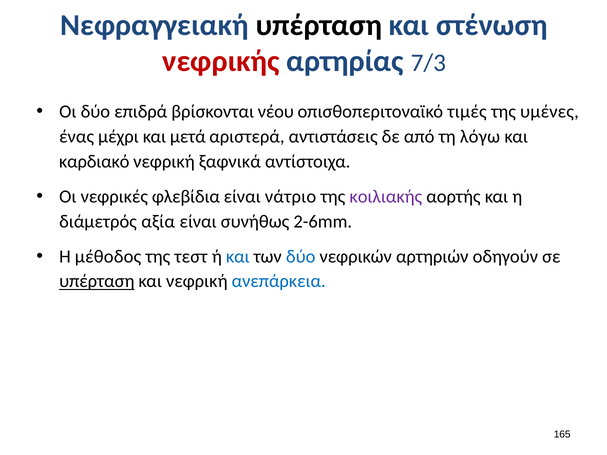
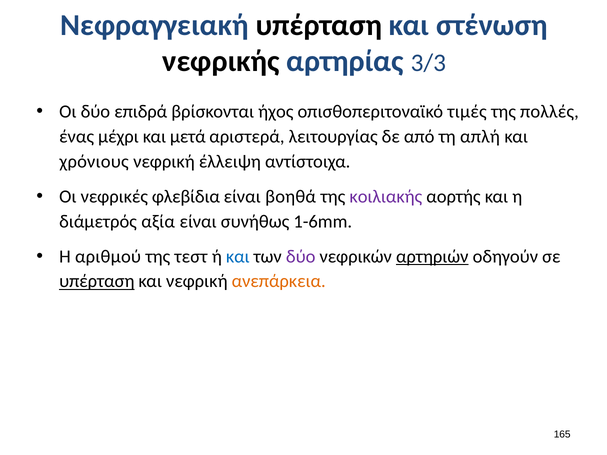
νεφρικής colour: red -> black (221, 62)
7/3: 7/3 -> 3/3 (428, 63)
νέου: νέου -> ήχος (276, 112)
υμένες: υμένες -> πολλές (549, 112)
αντιστάσεις: αντιστάσεις -> λειτουργίας (333, 137)
λόγω: λόγω -> απλή (480, 137)
καρδιακό: καρδιακό -> χρόνιους (94, 162)
ξαφνικά: ξαφνικά -> έλλειψη (230, 162)
νάτριο: νάτριο -> βοηθά (291, 197)
2-6mm: 2-6mm -> 1-6mm (323, 222)
μέθοδος: μέθοδος -> αριθμού (108, 257)
δύο colour: blue -> purple (301, 257)
αρτηριών underline: none -> present (432, 257)
ανεπάρκεια colour: blue -> orange (279, 282)
